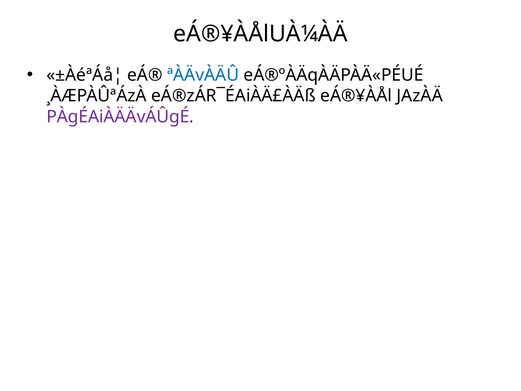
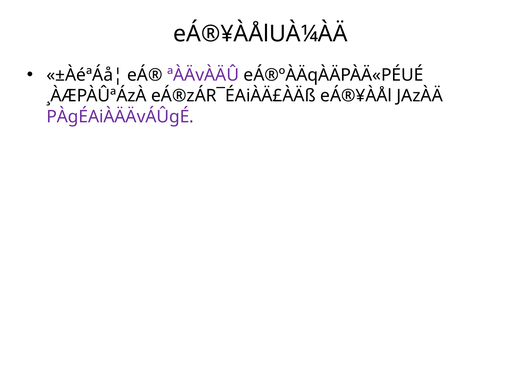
ªÀÄvÀÄÛ colour: blue -> purple (203, 75)
